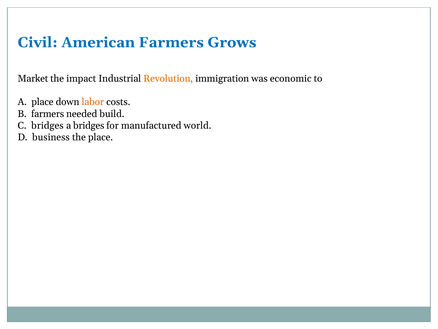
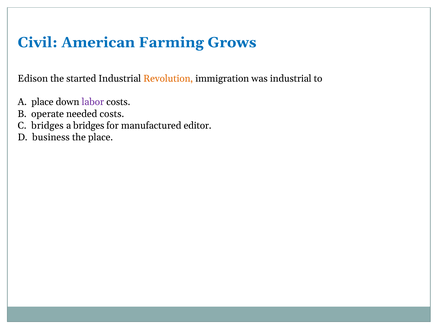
American Farmers: Farmers -> Farming (171, 42)
Market: Market -> Edison (33, 79)
impact: impact -> started (81, 79)
was economic: economic -> industrial (291, 79)
labor colour: orange -> purple (93, 102)
B farmers: farmers -> operate (48, 114)
needed build: build -> costs (112, 114)
world: world -> editor (198, 125)
